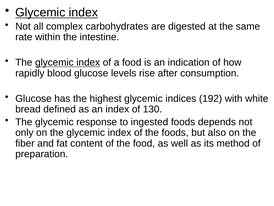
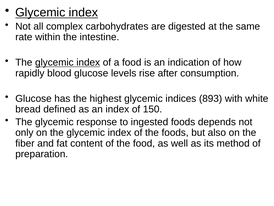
192: 192 -> 893 (211, 98)
130: 130 -> 150 (153, 109)
